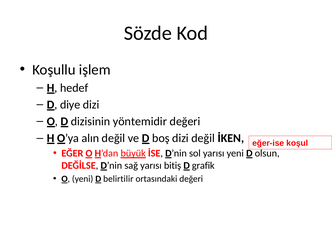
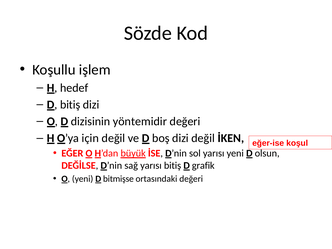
D diye: diye -> bitiş (70, 105)
alın: alın -> için (90, 138)
belirtilir: belirtilir -> bitmişse (118, 179)
